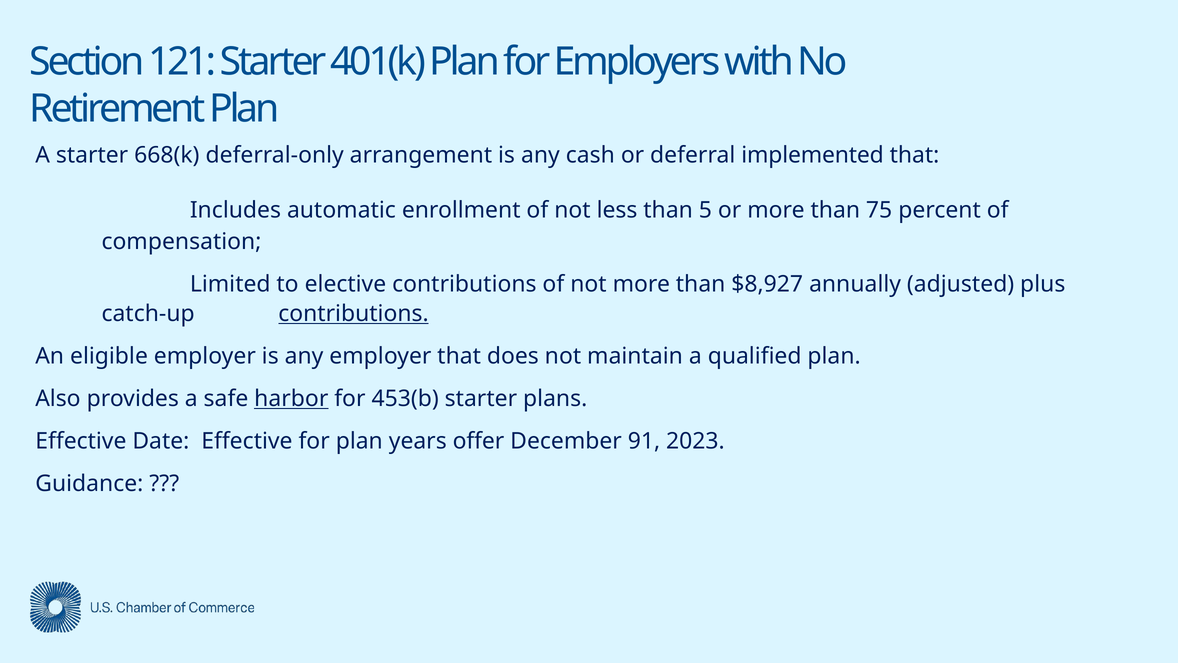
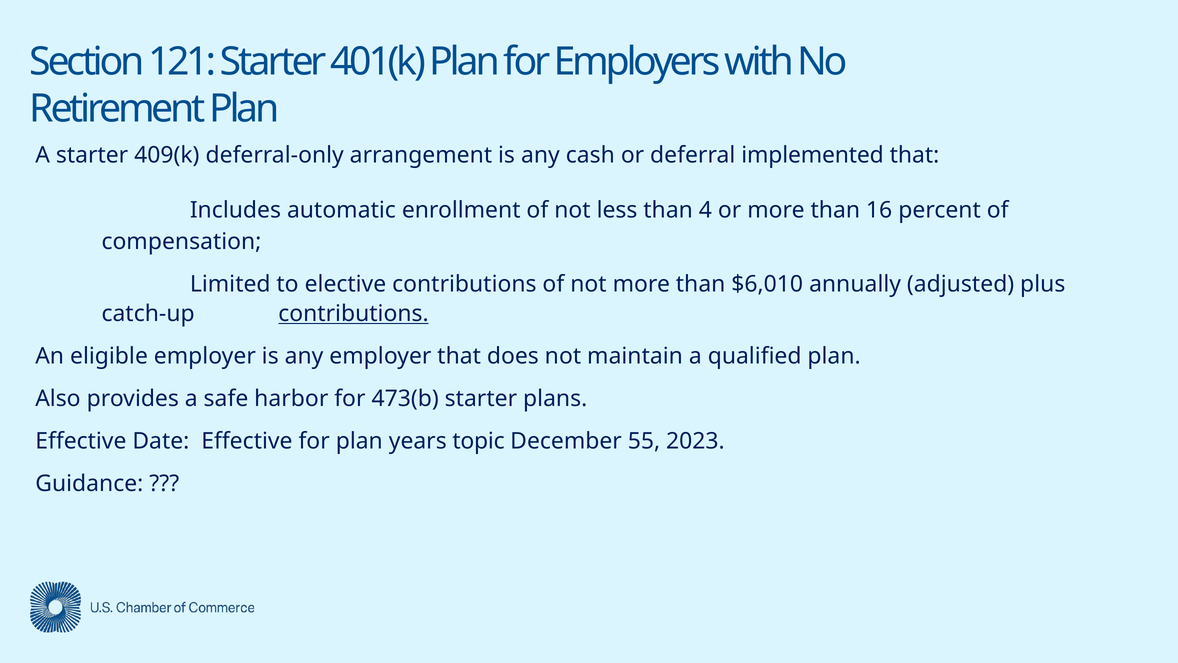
668(k: 668(k -> 409(k (167, 155)
5: 5 -> 4 (705, 210)
75: 75 -> 16 (879, 210)
$8,927: $8,927 -> $6,010 (767, 284)
harbor underline: present -> none (291, 398)
453(b: 453(b -> 473(b (405, 398)
offer: offer -> topic (479, 441)
91: 91 -> 55 (644, 441)
